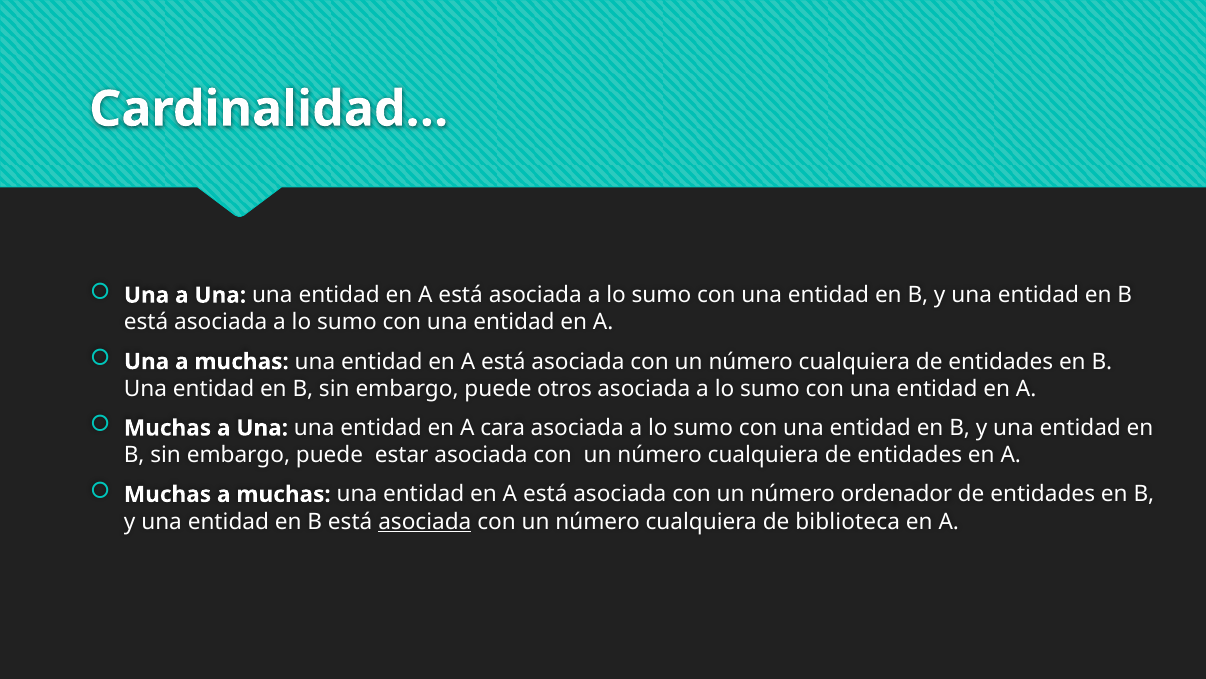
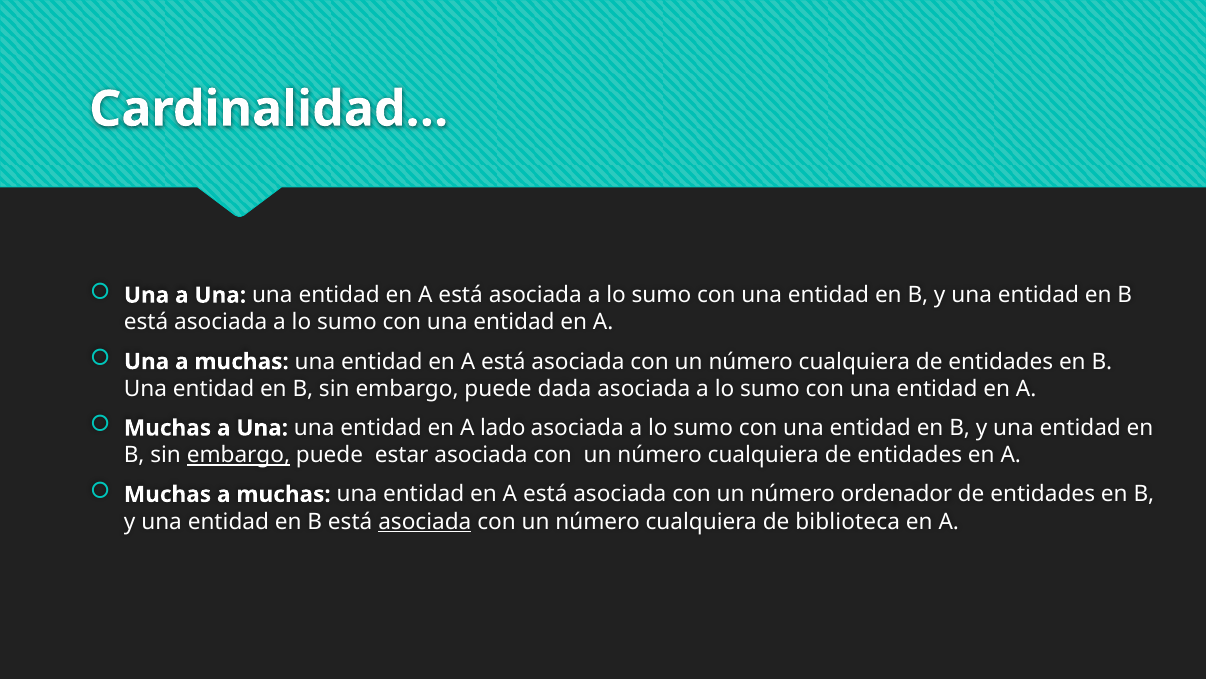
otros: otros -> dada (564, 388)
cara: cara -> lado (503, 428)
embargo underline: none -> present (238, 455)
